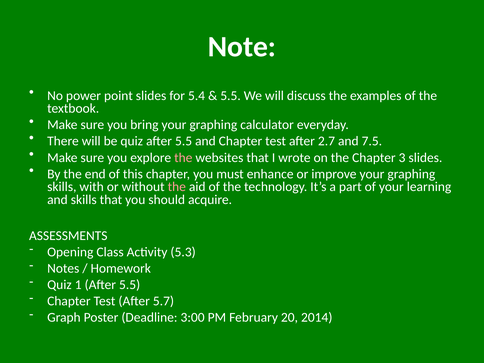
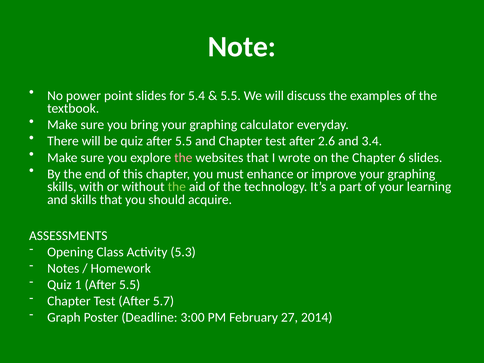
2.7: 2.7 -> 2.6 (326, 141)
7.5: 7.5 -> 3.4 (372, 141)
3: 3 -> 6 (402, 158)
the colour: pink -> light green (177, 187)
20: 20 -> 27 (289, 317)
